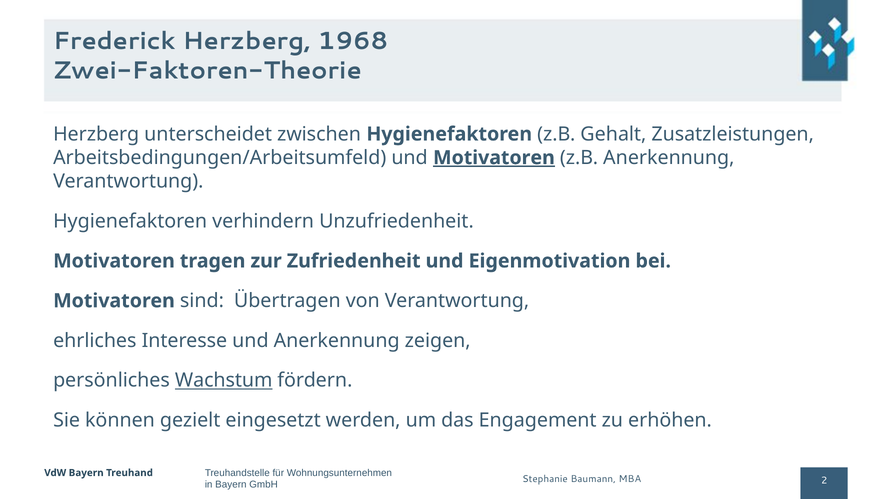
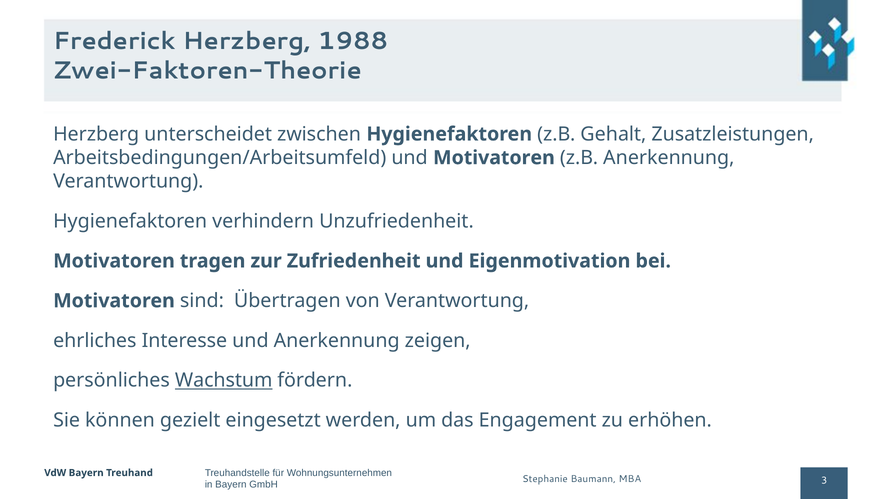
1968: 1968 -> 1988 (353, 41)
Motivatoren underline: present -> none (494, 158)
2: 2 -> 3 (824, 480)
